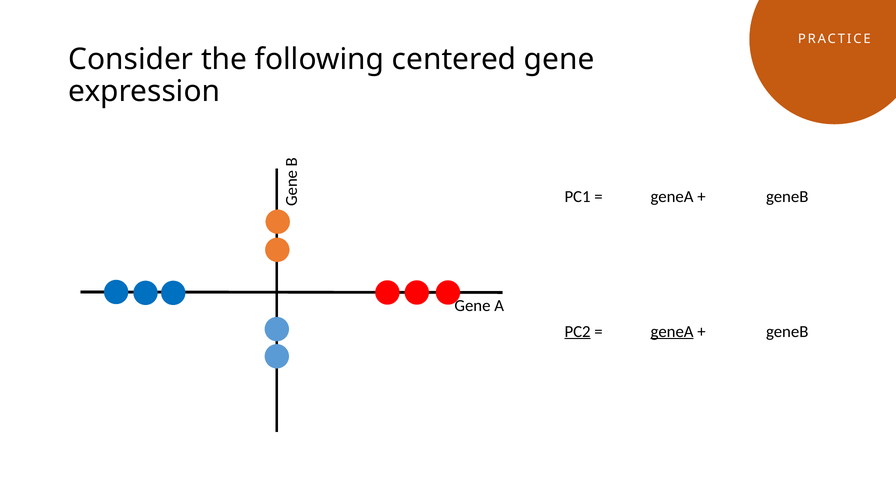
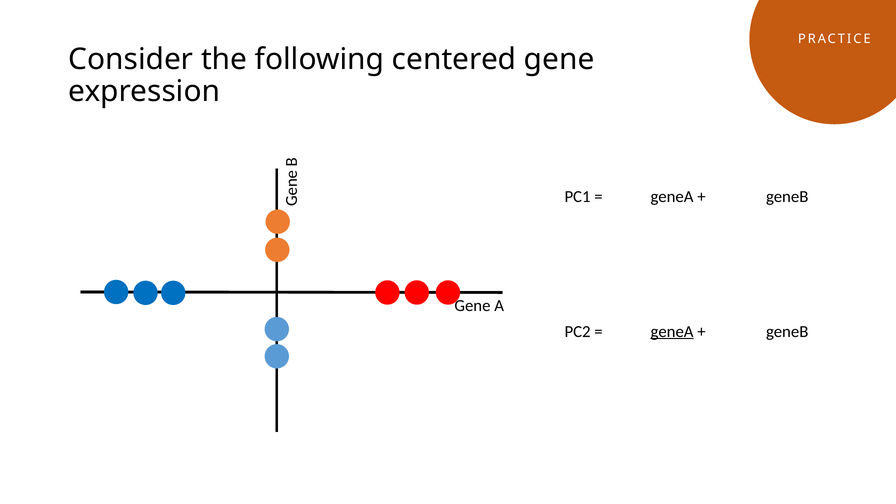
PC2 underline: present -> none (578, 331)
